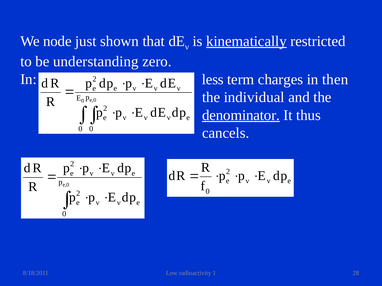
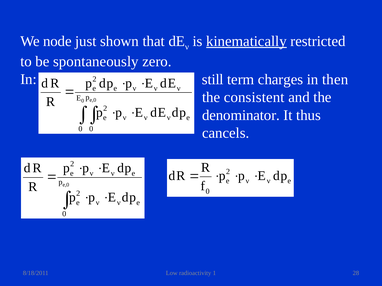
understanding: understanding -> spontaneously (96, 61)
less: less -> still (213, 80)
individual: individual -> consistent (254, 97)
denominator underline: present -> none (241, 115)
